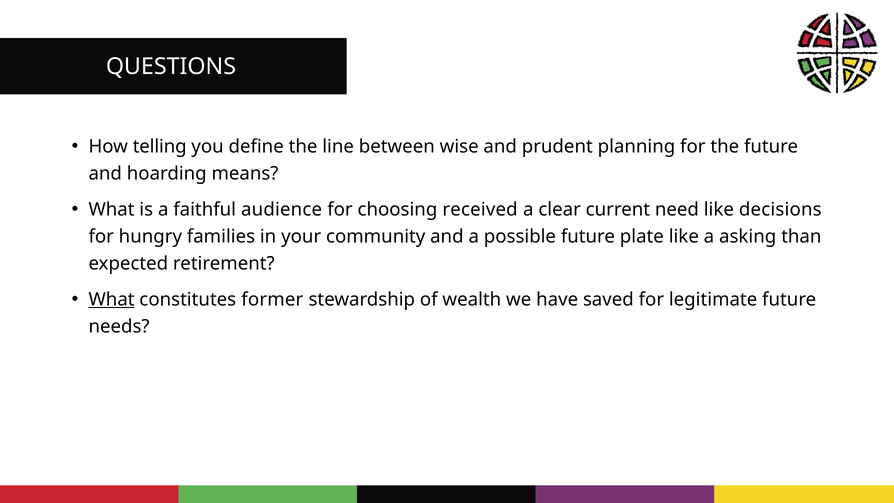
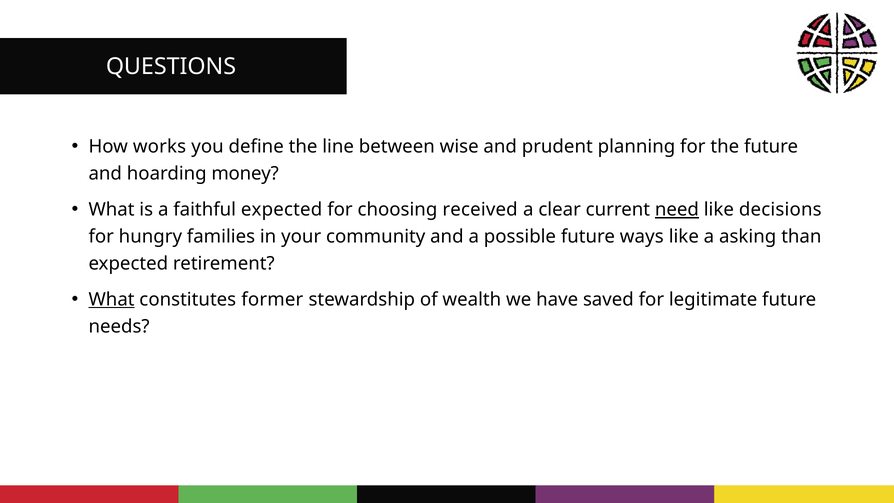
telling: telling -> works (160, 147)
means: means -> money (245, 174)
faithful audience: audience -> expected (282, 210)
need underline: none -> present (677, 210)
plate: plate -> ways (642, 237)
